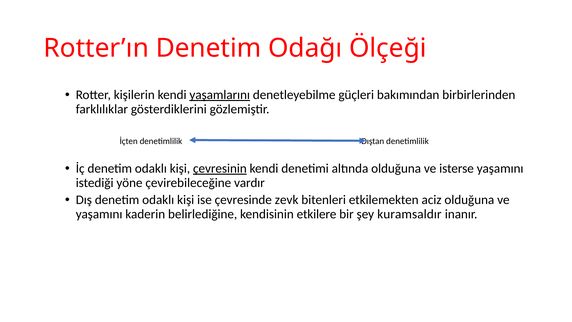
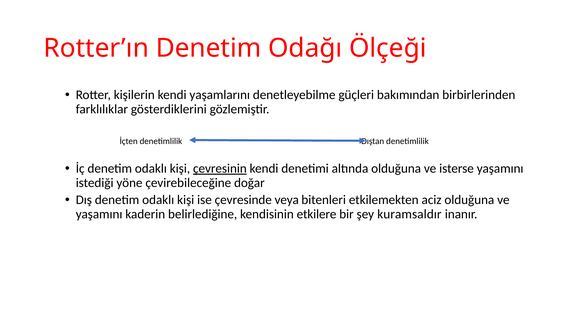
yaşamlarını underline: present -> none (220, 95)
vardır: vardır -> doğar (249, 183)
zevk: zevk -> veya (287, 200)
